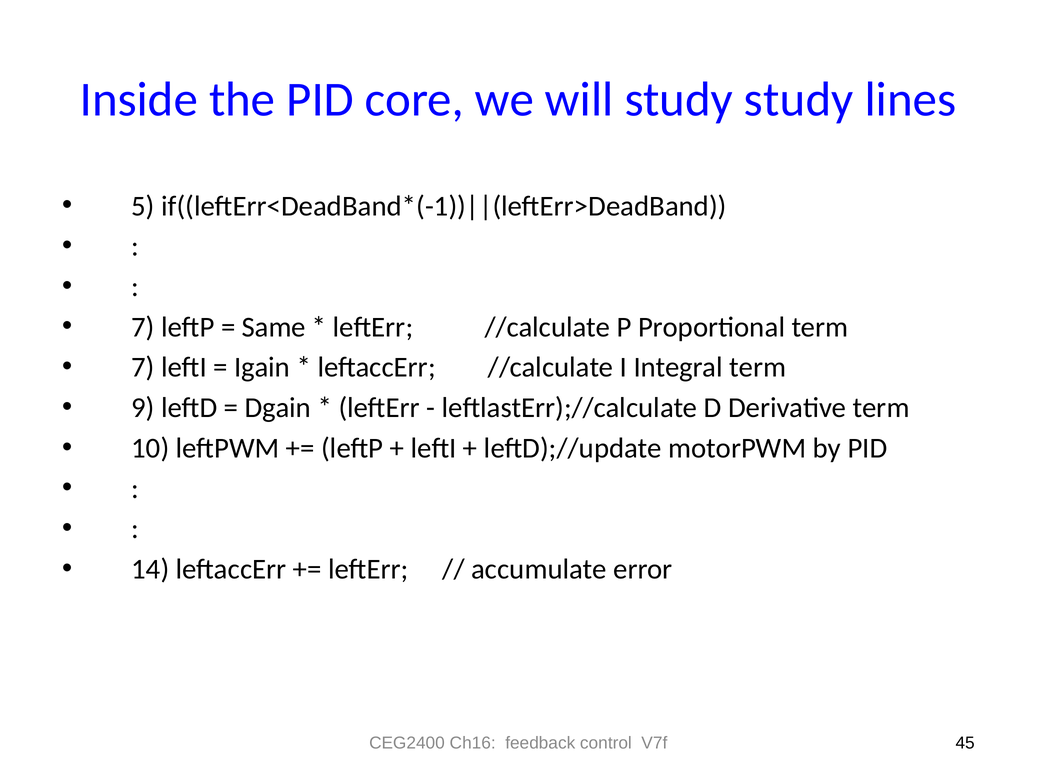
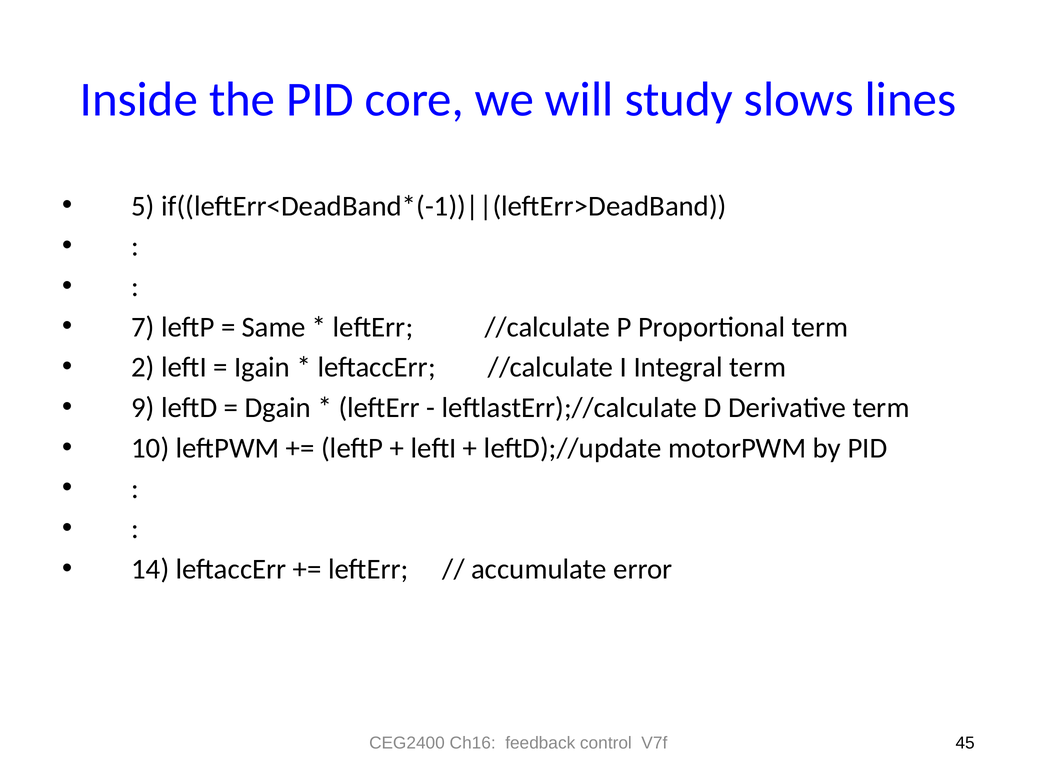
study study: study -> slows (799, 99)
7: 7 -> 2 (143, 367)
